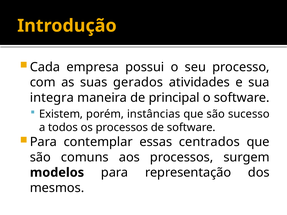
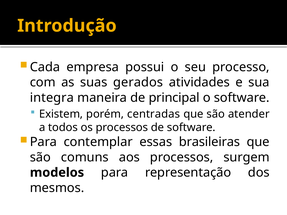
instâncias: instâncias -> centradas (154, 114)
sucesso: sucesso -> atender (249, 114)
centrados: centrados -> brasileiras (209, 142)
